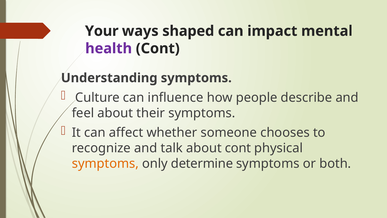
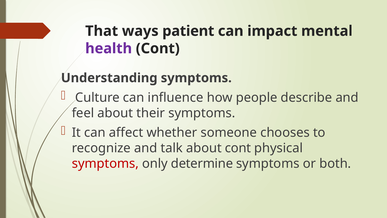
Your: Your -> That (102, 31)
shaped: shaped -> patient (188, 31)
symptoms colour: orange -> red (105, 163)
